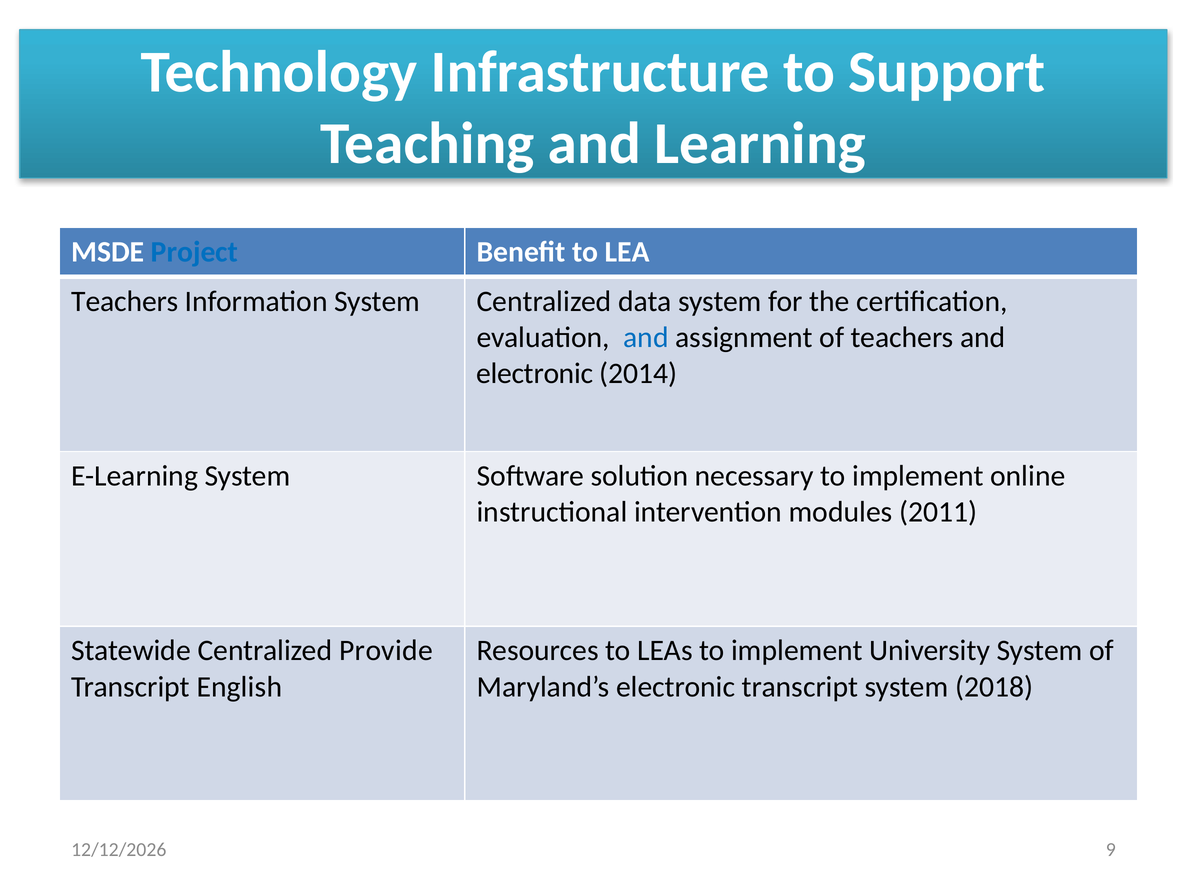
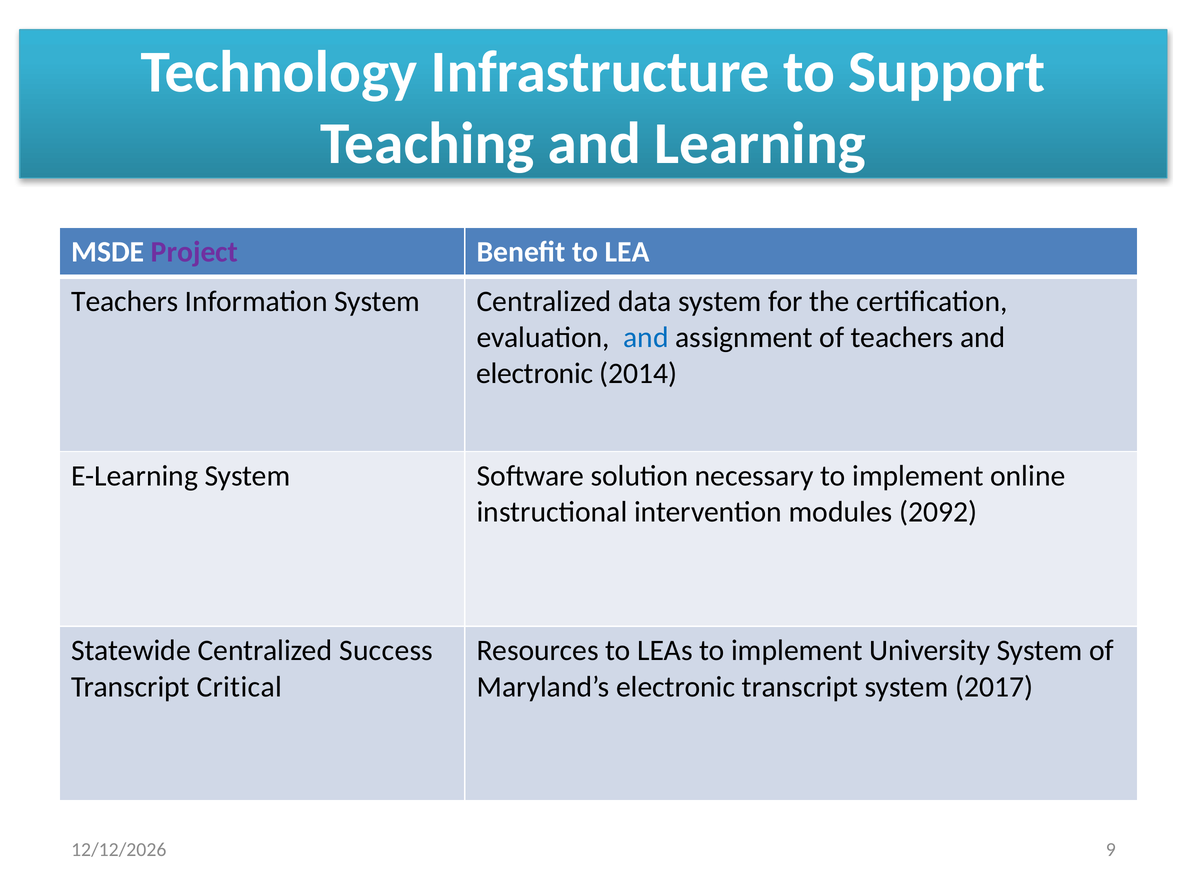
Project colour: blue -> purple (194, 252)
2011: 2011 -> 2092 (938, 512)
Provide: Provide -> Success (386, 651)
English: English -> Critical (239, 687)
2018: 2018 -> 2017 (994, 687)
